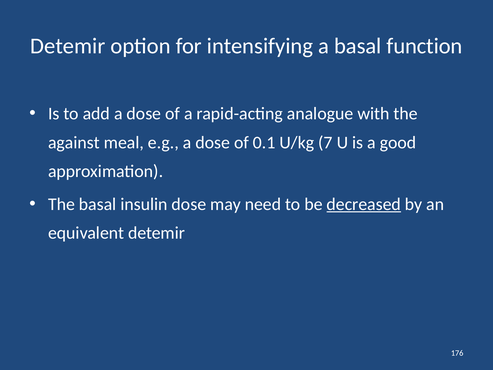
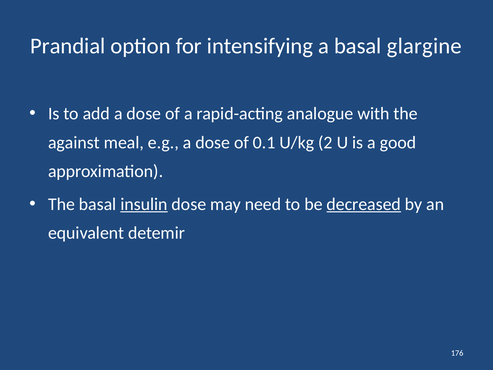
Detemir: Detemir -> Prandial (68, 46)
function: function -> glargine (424, 46)
7: 7 -> 2 (325, 142)
insulin underline: none -> present (144, 204)
